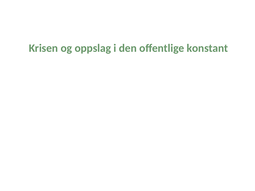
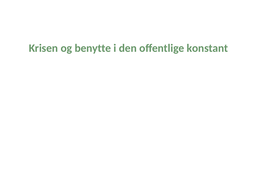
oppslag: oppslag -> benytte (93, 48)
